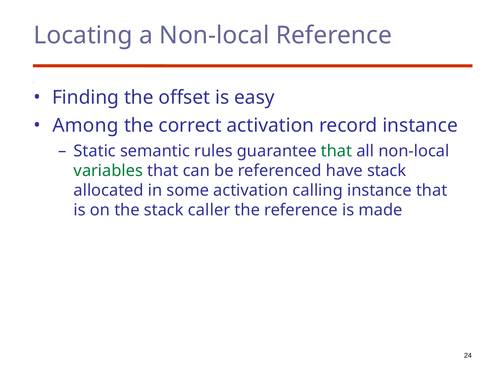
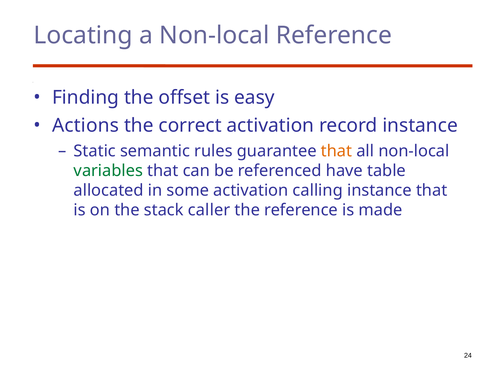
Among: Among -> Actions (86, 125)
that colour: green -> orange (337, 151)
have stack: stack -> table (387, 171)
